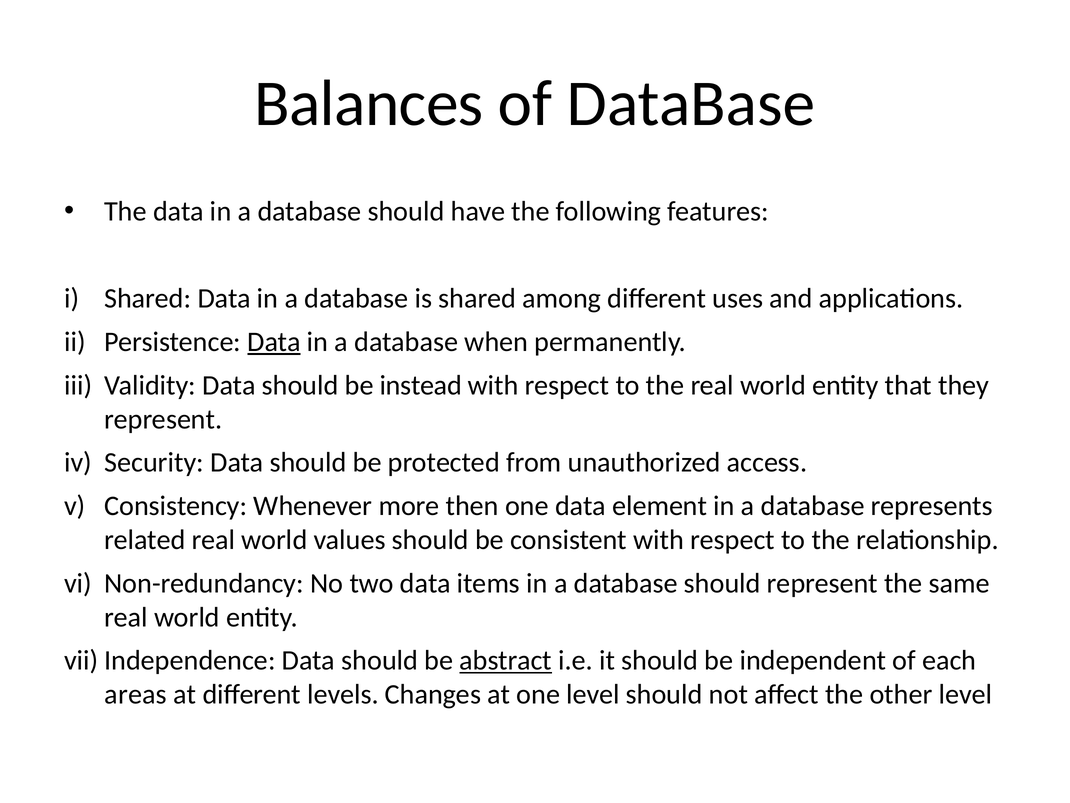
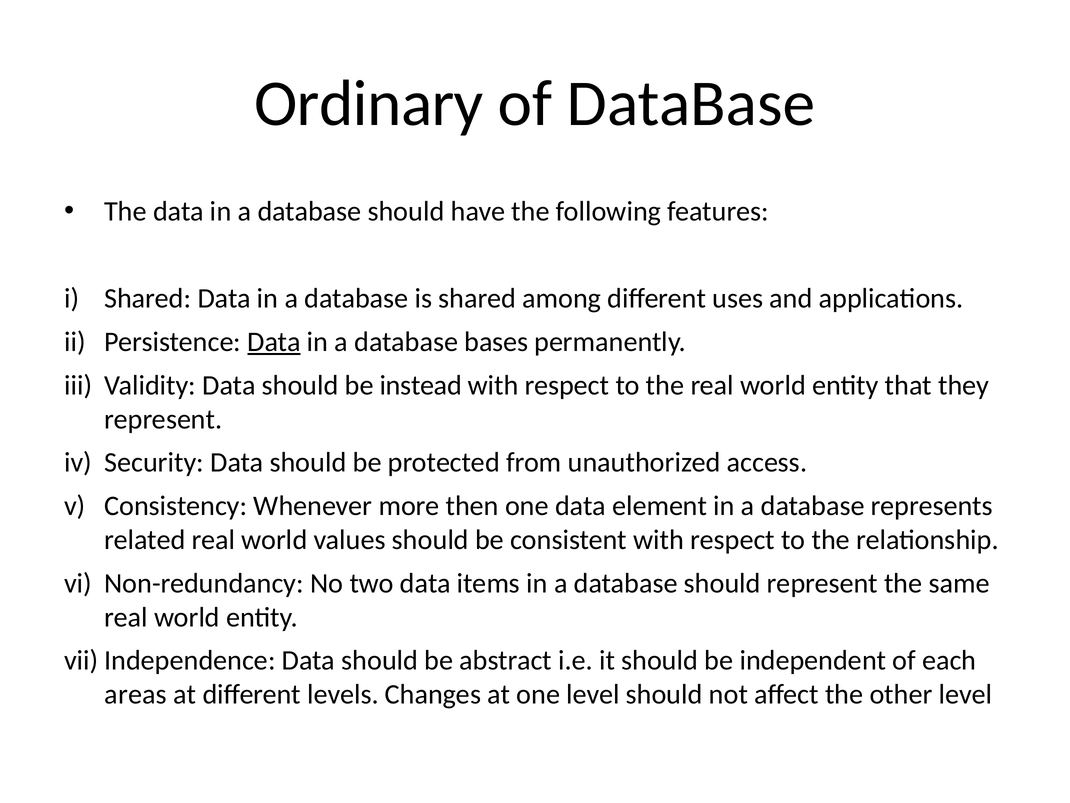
Balances: Balances -> Ordinary (369, 104)
when: when -> bases (496, 342)
abstract underline: present -> none (506, 660)
